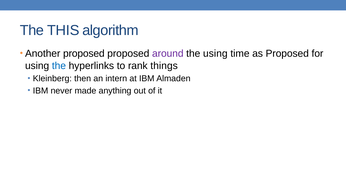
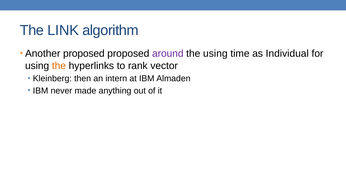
THIS: THIS -> LINK (63, 30)
as Proposed: Proposed -> Individual (287, 53)
the colour: blue -> orange (59, 66)
things: things -> vector (164, 66)
